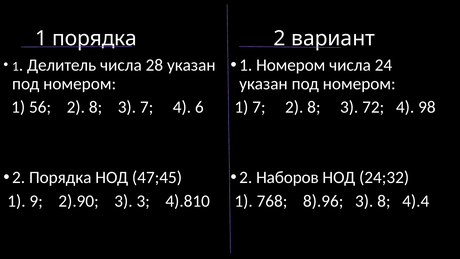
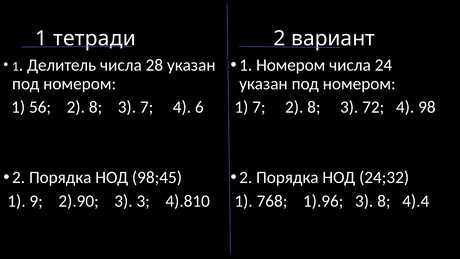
1 порядка: порядка -> тетради (94, 39)
47;45: 47;45 -> 98;45 (157, 177)
Наборов: Наборов -> Порядка (287, 177)
8).96: 8).96 -> 1).96 (323, 201)
